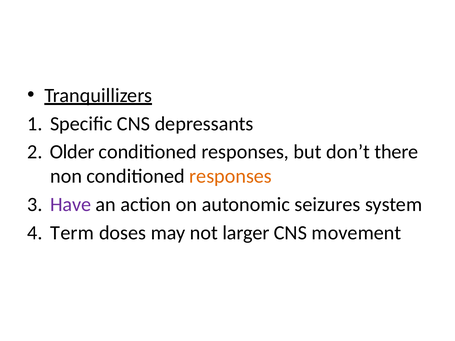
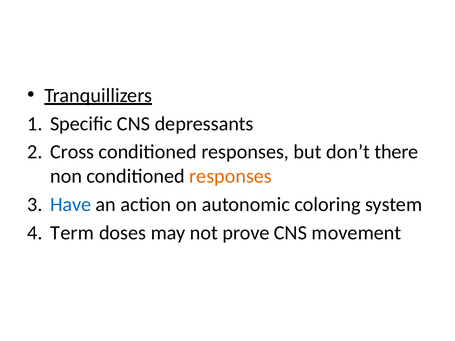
Older: Older -> Cross (72, 152)
Have colour: purple -> blue (71, 205)
seizures: seizures -> coloring (328, 205)
larger: larger -> prove (246, 233)
